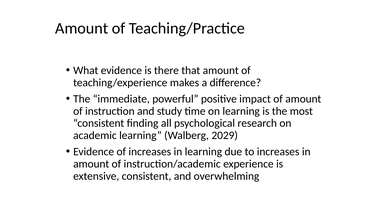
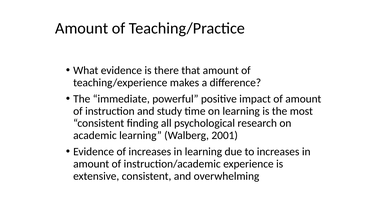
2029: 2029 -> 2001 (225, 136)
